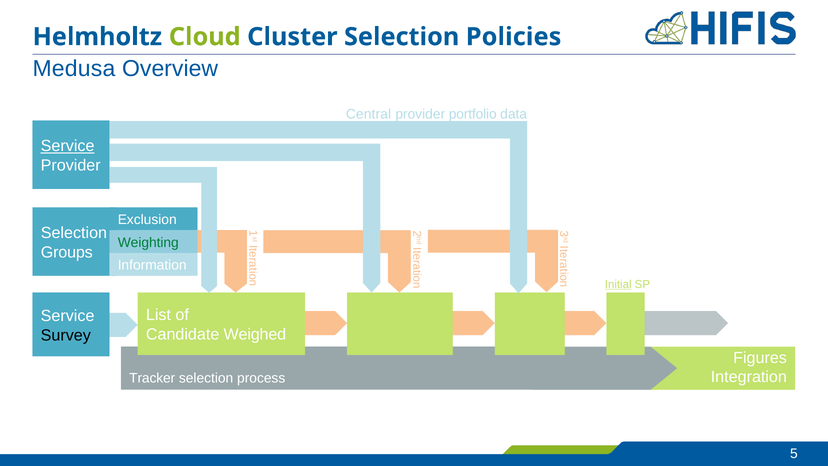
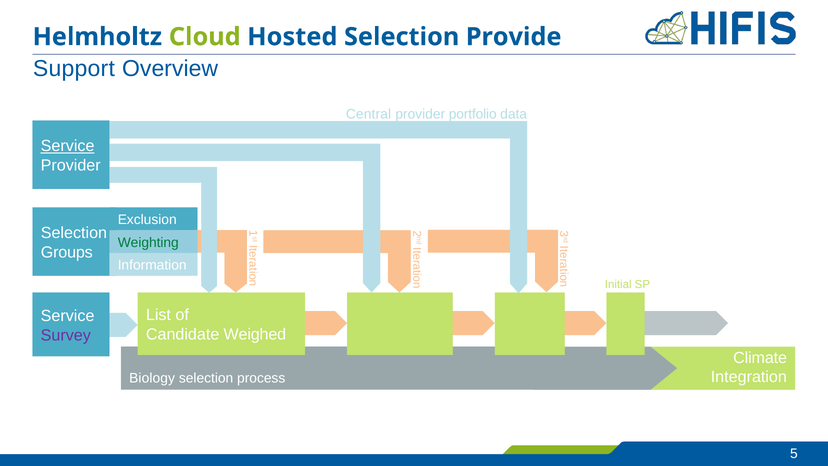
Cluster: Cluster -> Hosted (292, 37)
Policies: Policies -> Provide (514, 37)
Medusa: Medusa -> Support (74, 69)
Initial underline: present -> none (618, 284)
Survey colour: black -> purple (66, 335)
Figures: Figures -> Climate (760, 358)
Tracker: Tracker -> Biology (152, 378)
